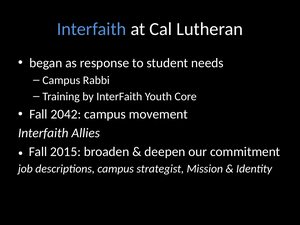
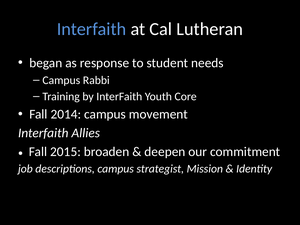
2042: 2042 -> 2014 (66, 114)
